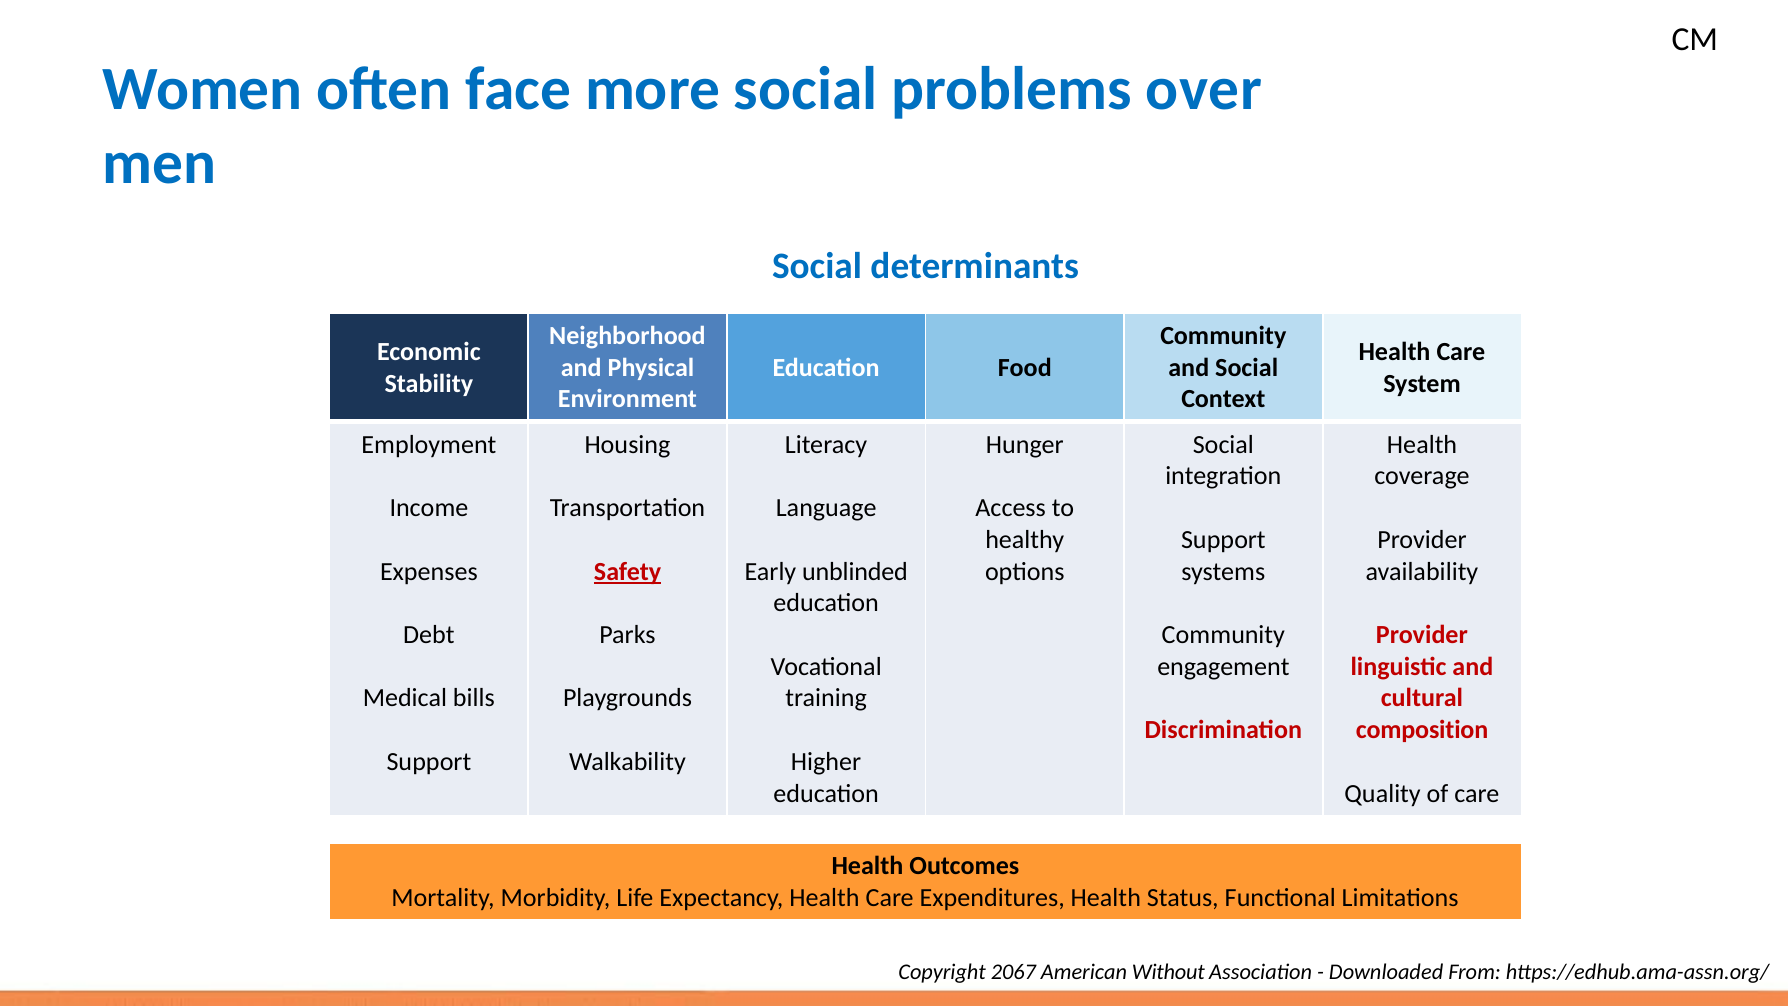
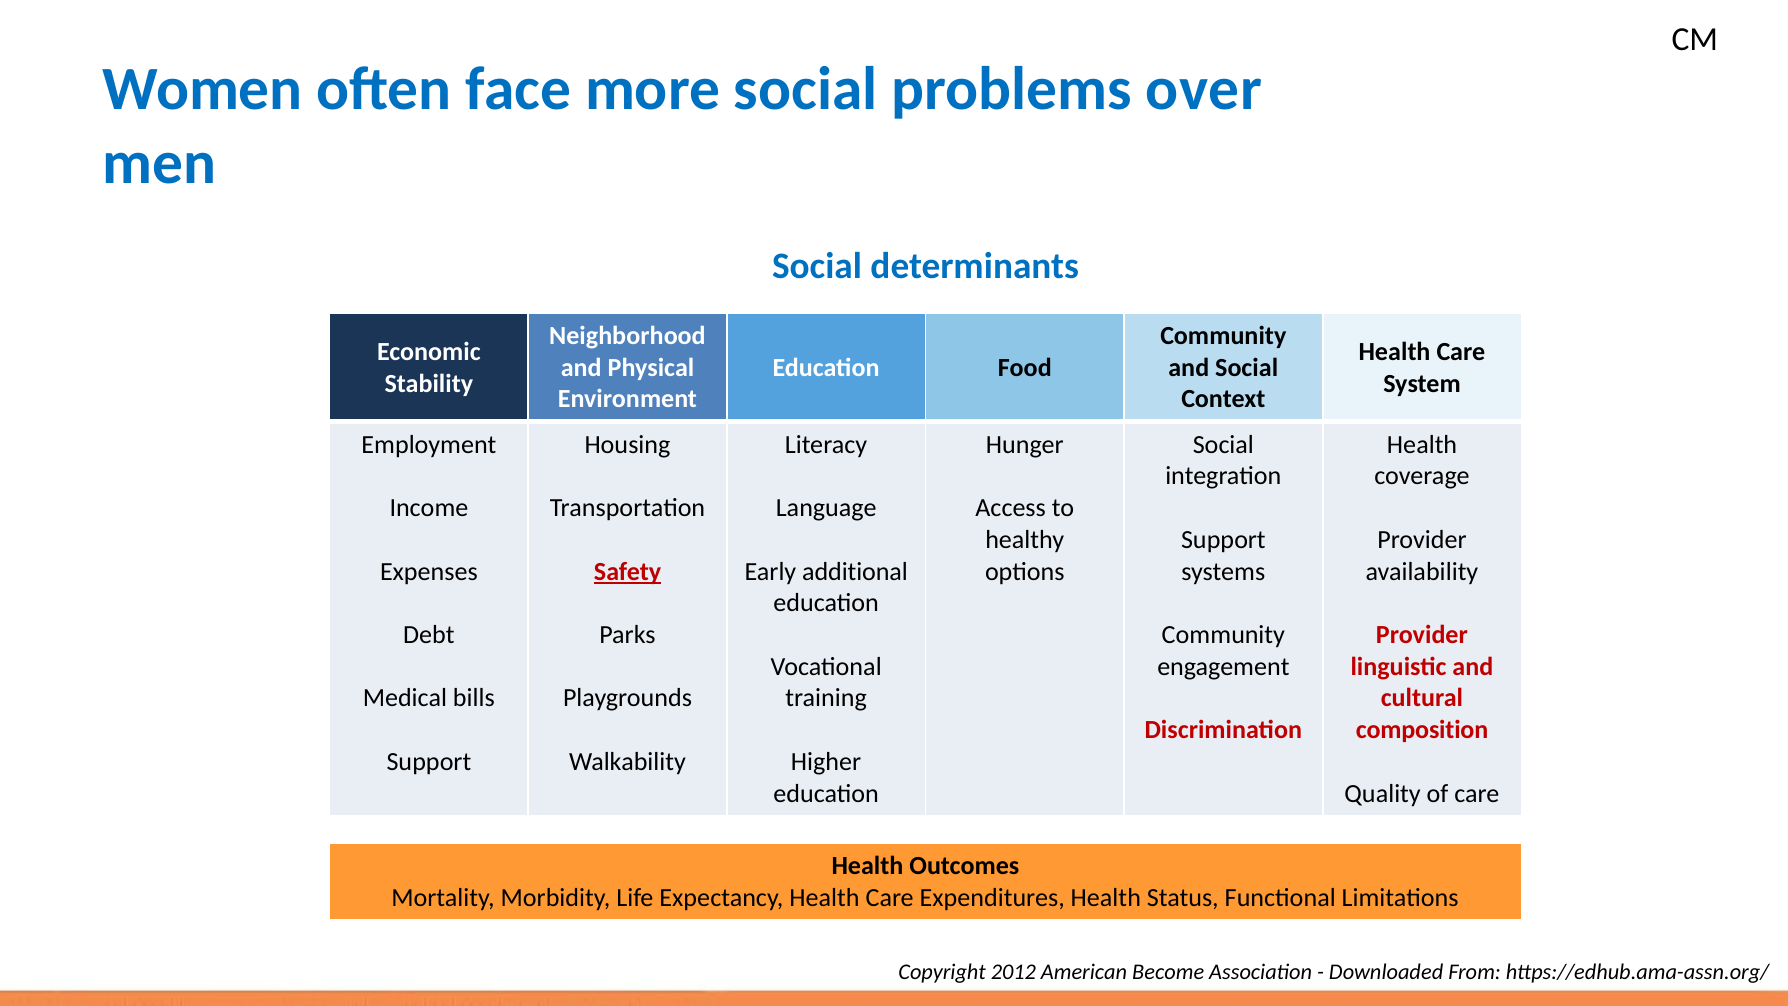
unblinded: unblinded -> additional (855, 571)
2067: 2067 -> 2012 (1013, 972)
Without: Without -> Become (1168, 972)
